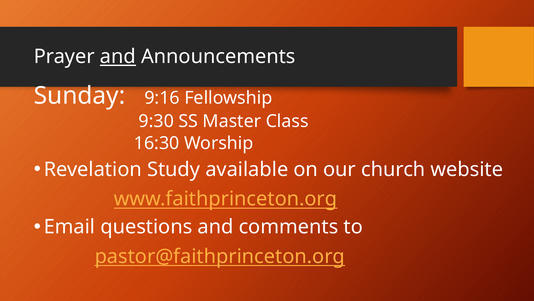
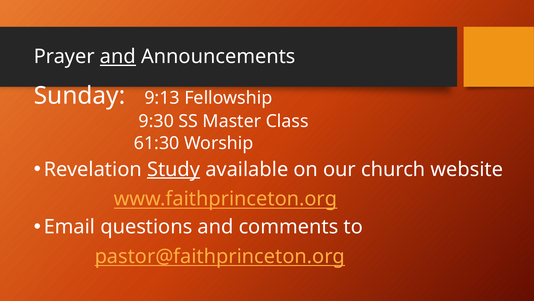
9:16: 9:16 -> 9:13 (162, 98)
16:30: 16:30 -> 61:30 (157, 143)
Study underline: none -> present (174, 169)
